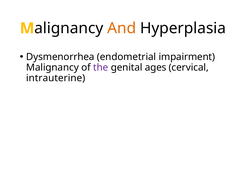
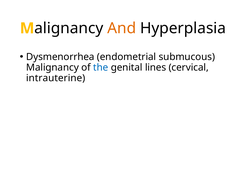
impairment: impairment -> submucous (187, 57)
the colour: purple -> blue (101, 67)
ages: ages -> lines (156, 67)
